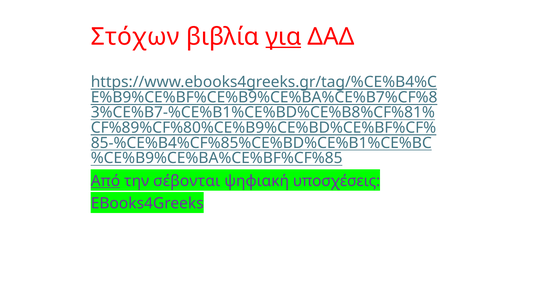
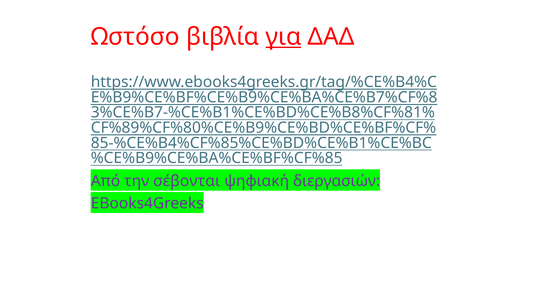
Στόχων: Στόχων -> Ωστόσο (135, 37)
Από underline: present -> none (105, 181)
υποσχέσεις: υποσχέσεις -> διεργασιών (337, 181)
